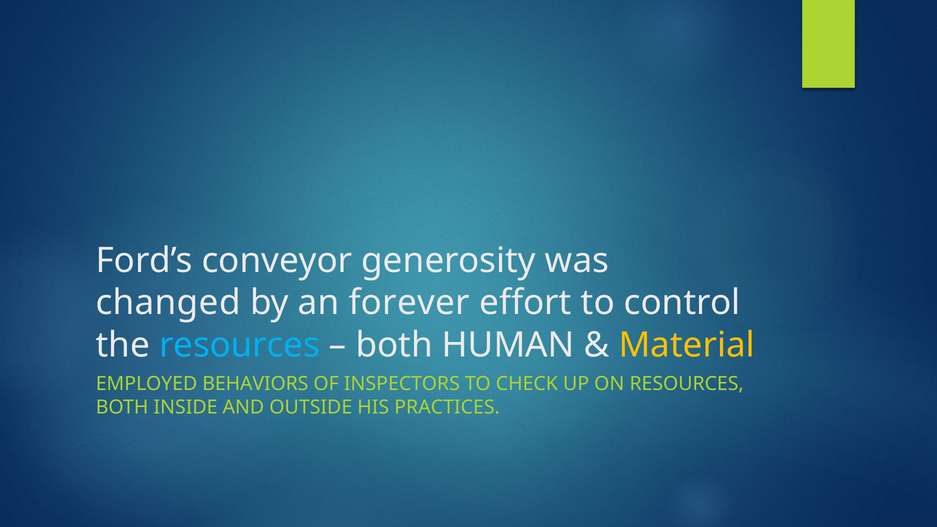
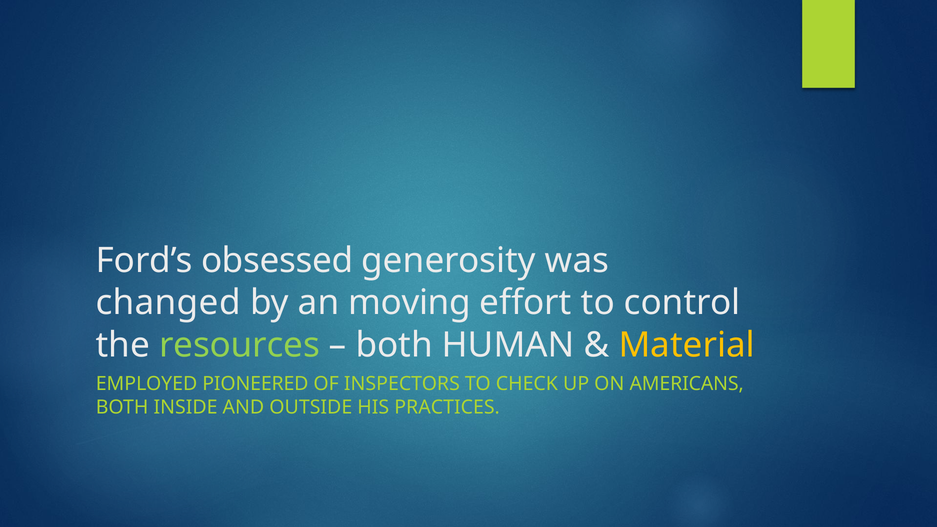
conveyor: conveyor -> obsessed (277, 261)
forever: forever -> moving (410, 303)
resources colour: light blue -> light green (240, 345)
BEHAVIORS: BEHAVIORS -> PIONEERED (255, 384)
ON RESOURCES: RESOURCES -> AMERICANS (687, 384)
